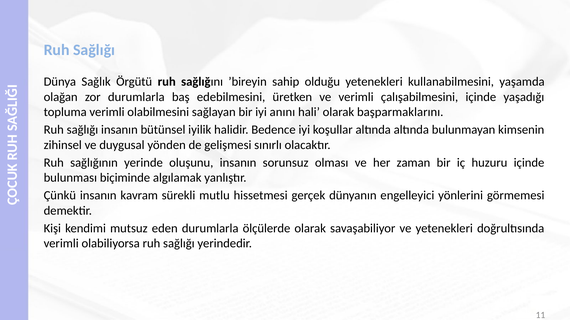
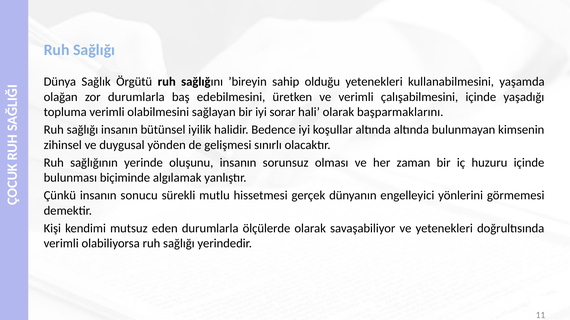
anını: anını -> sorar (283, 112)
kavram: kavram -> sonucu (139, 196)
